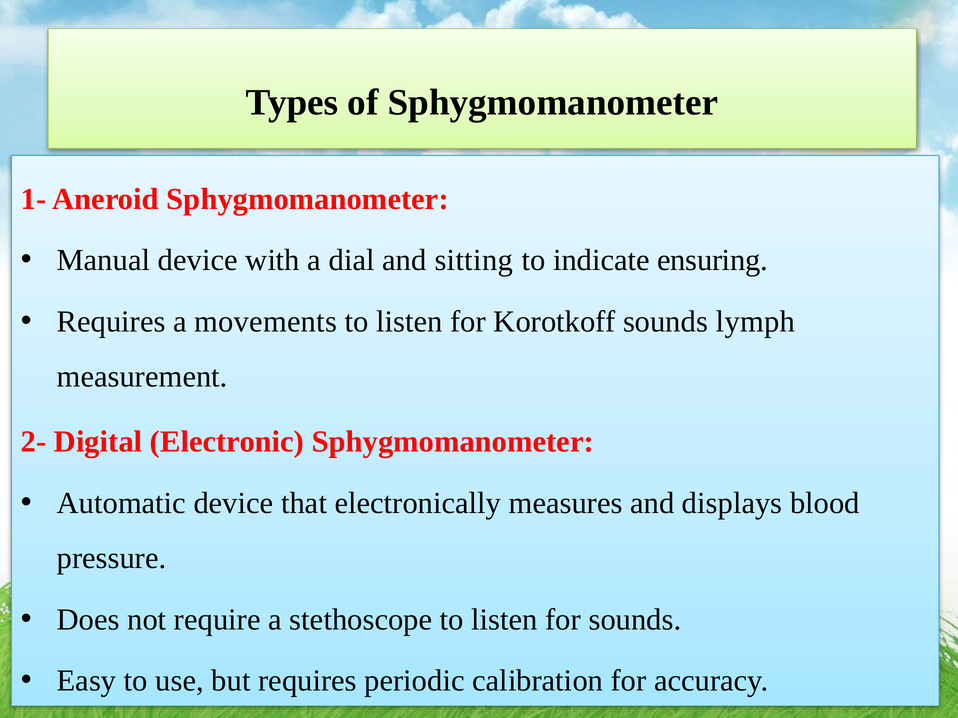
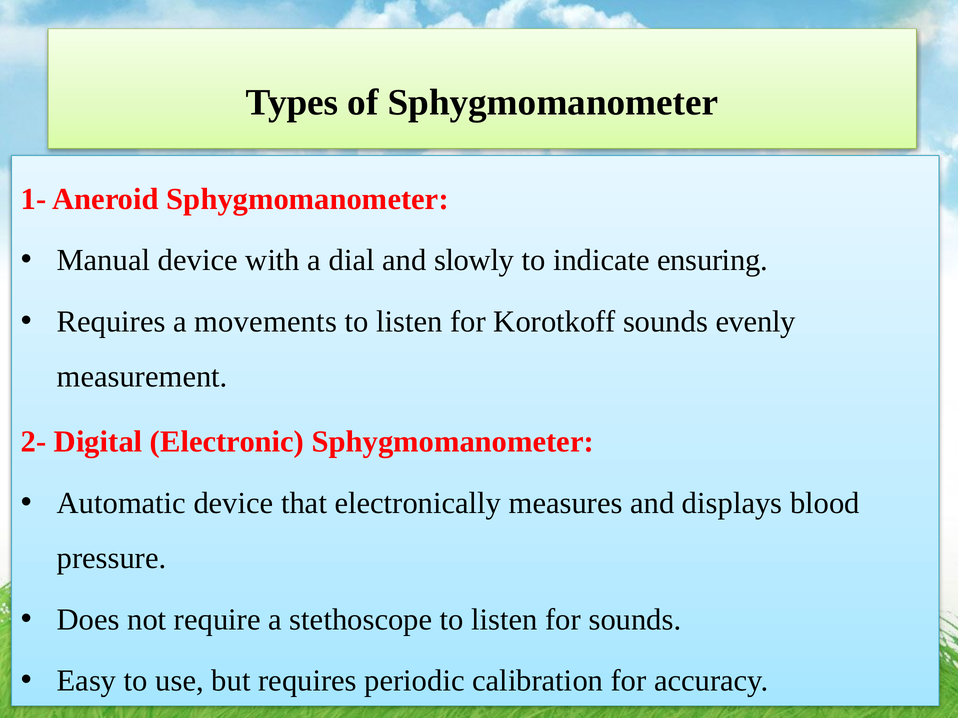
sitting: sitting -> slowly (474, 261)
lymph: lymph -> evenly (756, 322)
